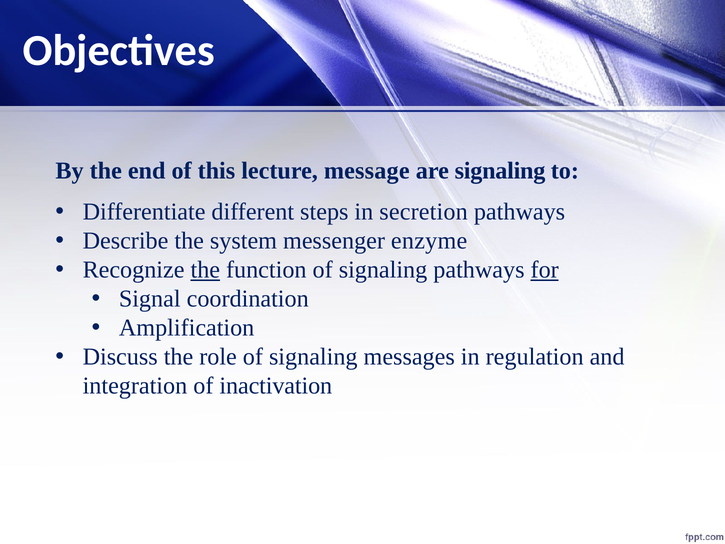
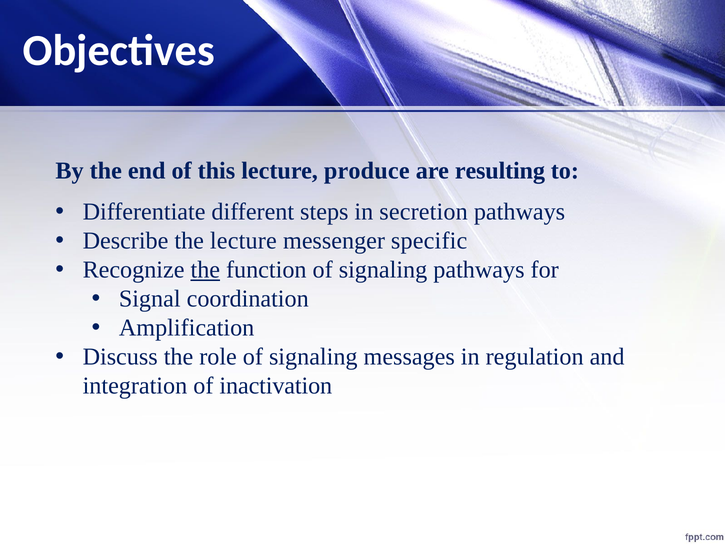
message: message -> produce (367, 171)
are signaling: signaling -> resulting (500, 171)
the system: system -> lecture (243, 241)
enzyme: enzyme -> specific (429, 241)
for underline: present -> none (545, 270)
